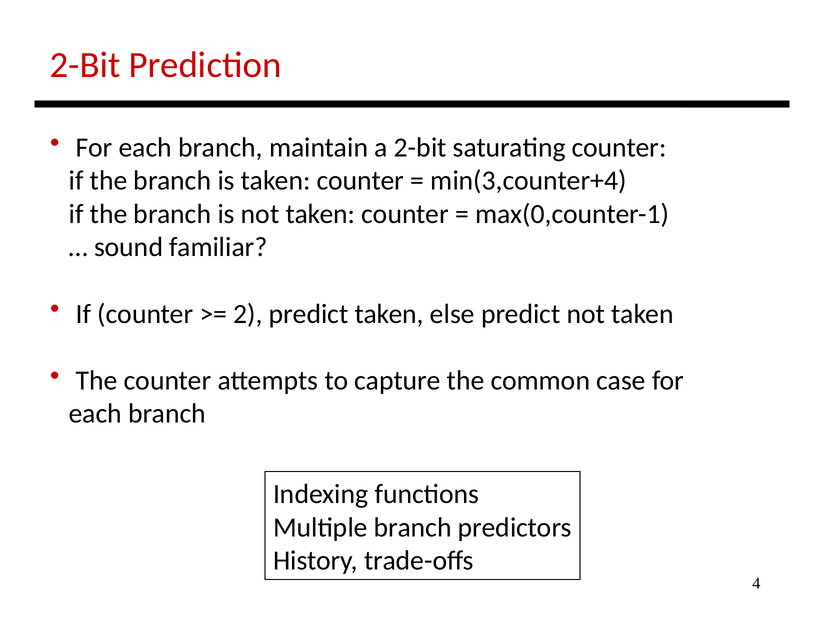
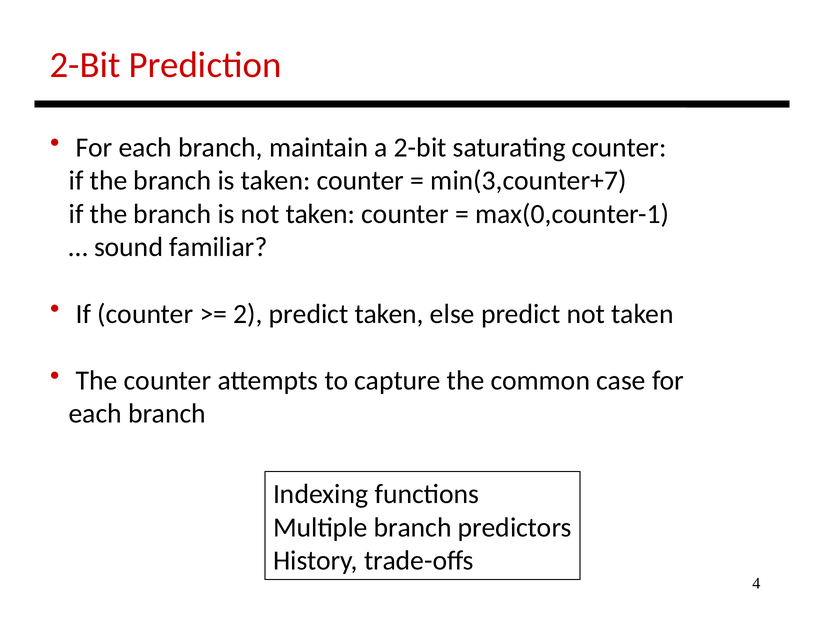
min(3,counter+4: min(3,counter+4 -> min(3,counter+7 (528, 181)
